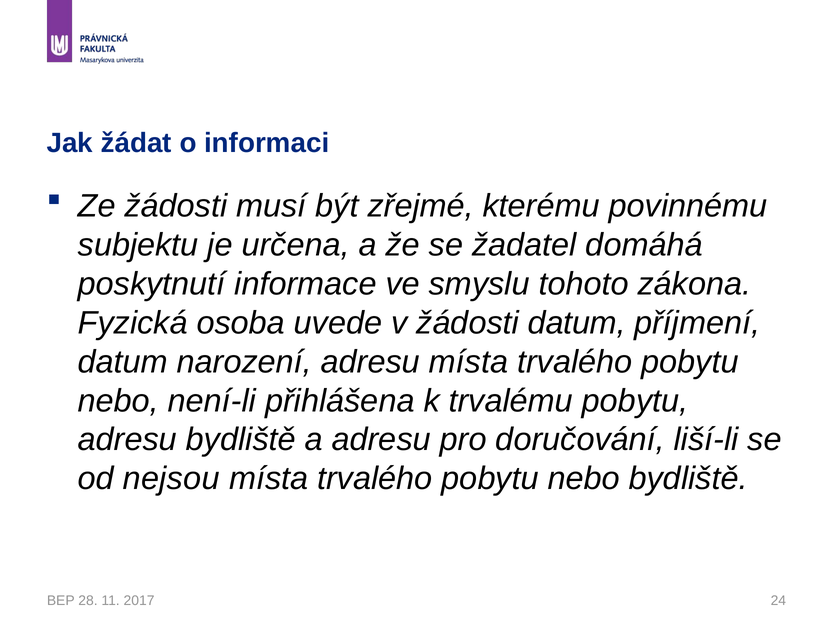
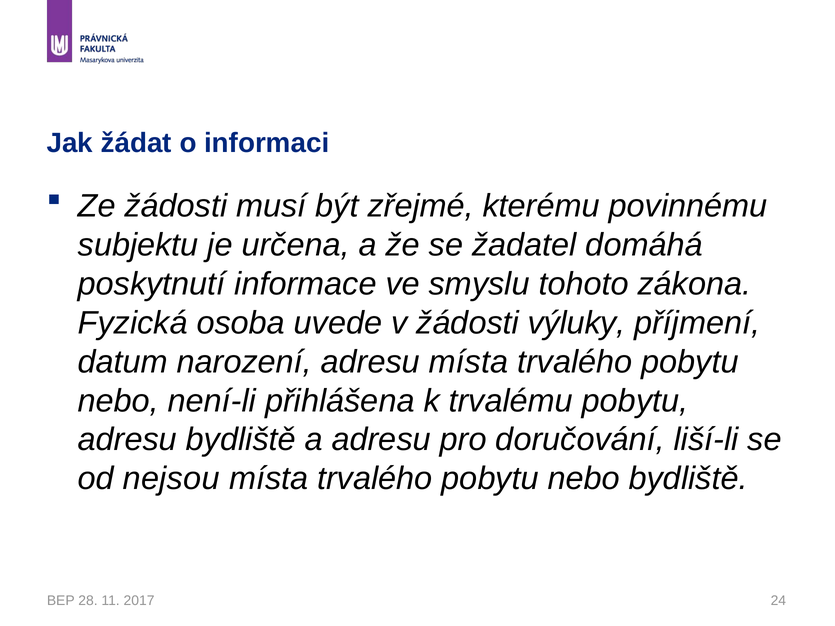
žádosti datum: datum -> výluky (577, 323)
